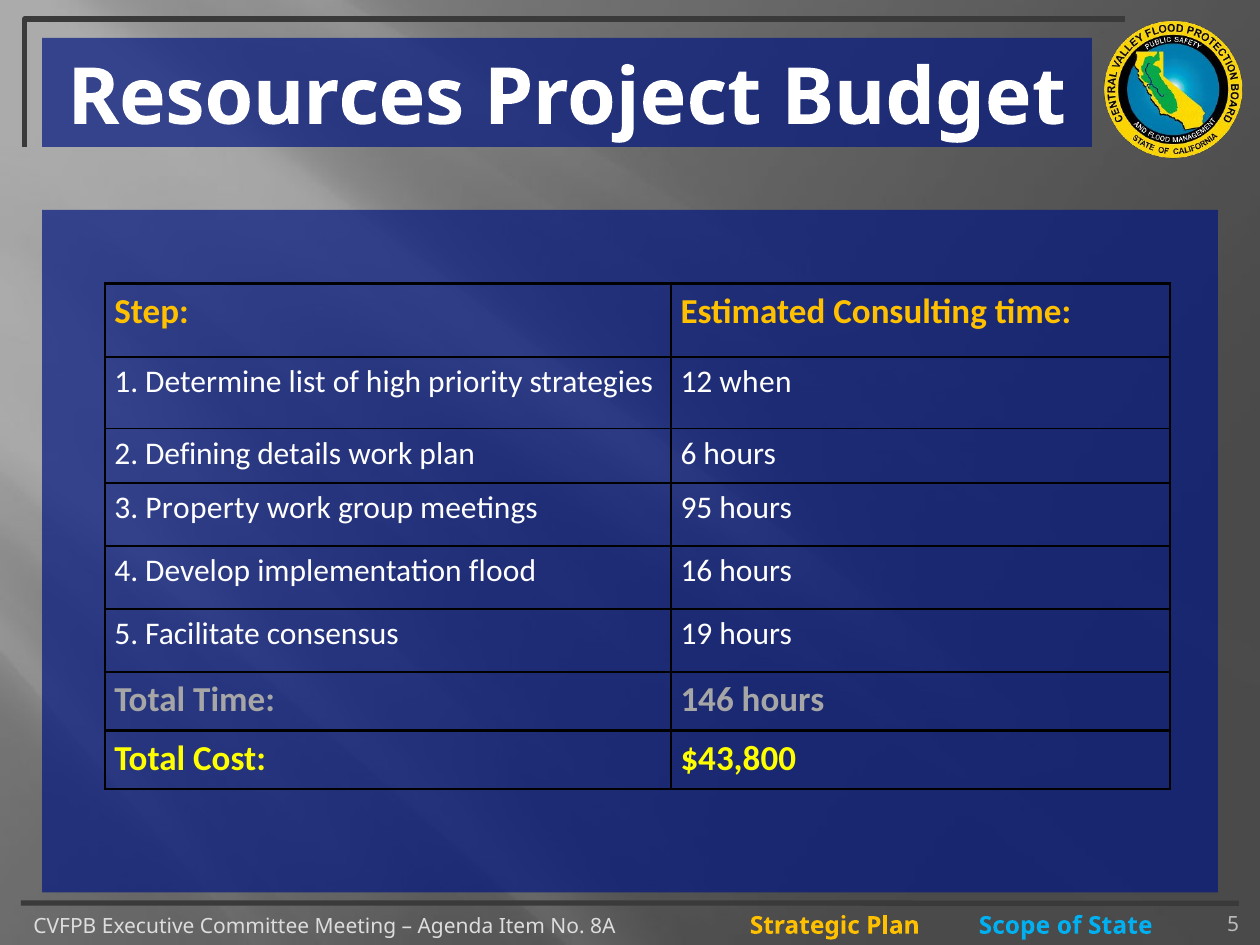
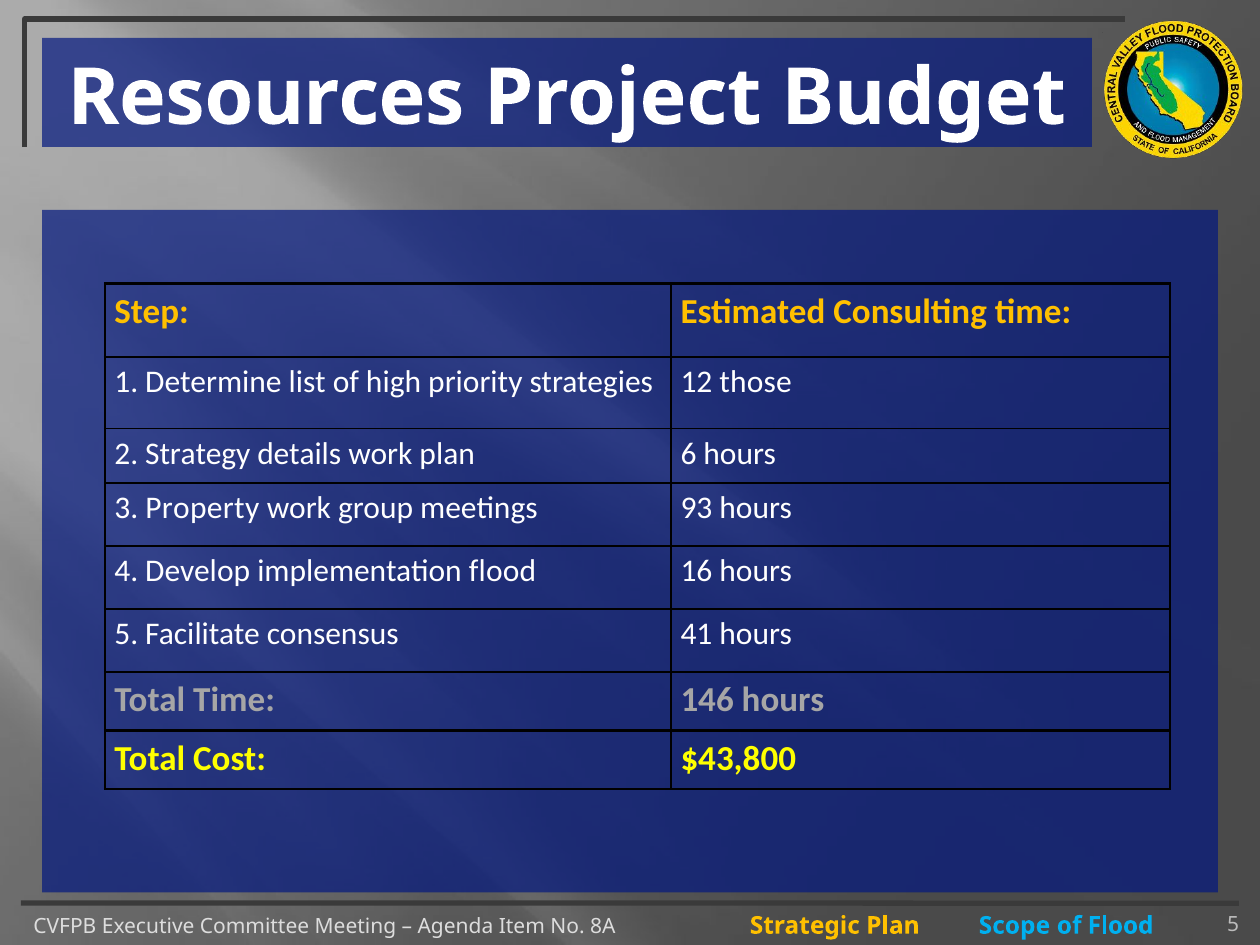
when: when -> those (756, 382)
Defining: Defining -> Strategy (198, 454)
95: 95 -> 93 (696, 508)
19: 19 -> 41 (696, 634)
of State: State -> Flood (1120, 926)
